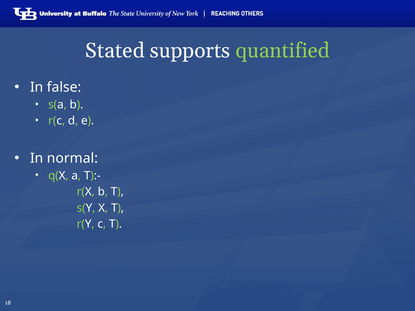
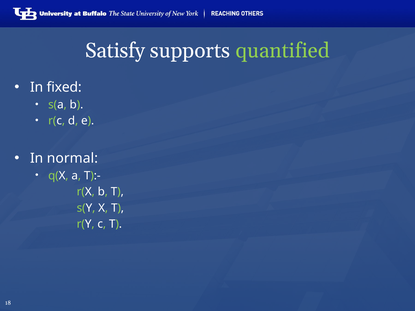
Stated: Stated -> Satisfy (115, 51)
false: false -> fixed (64, 87)
